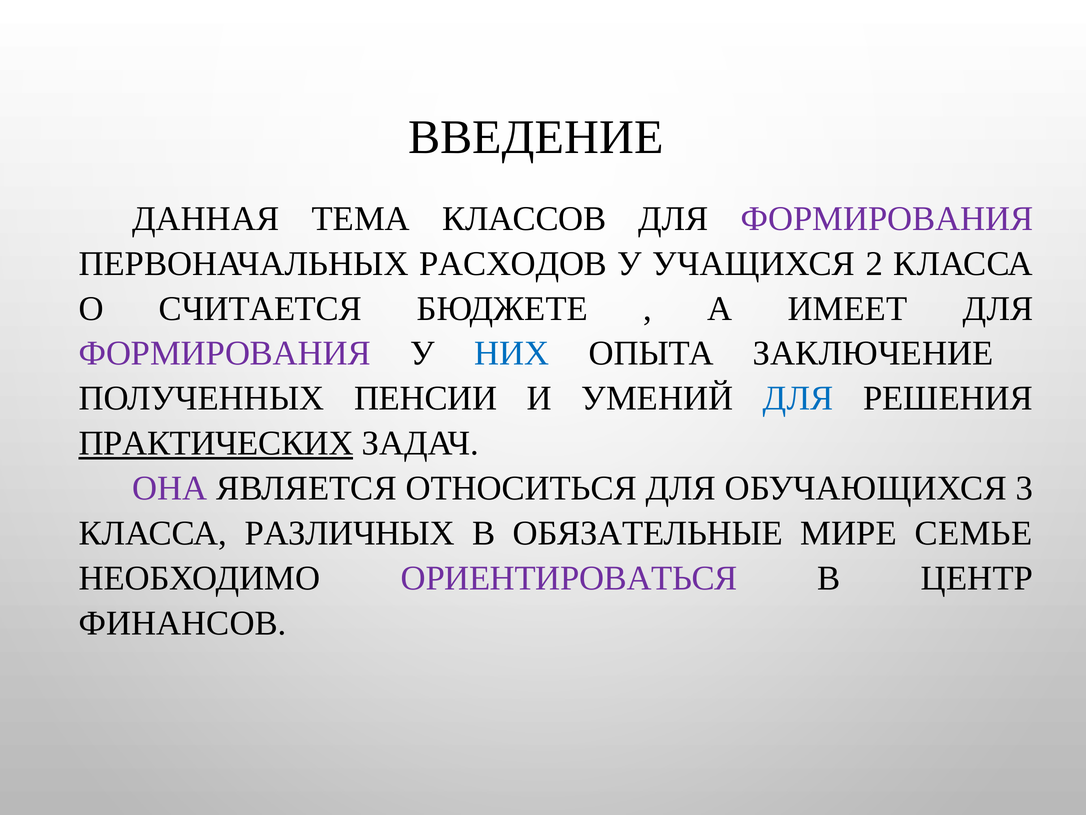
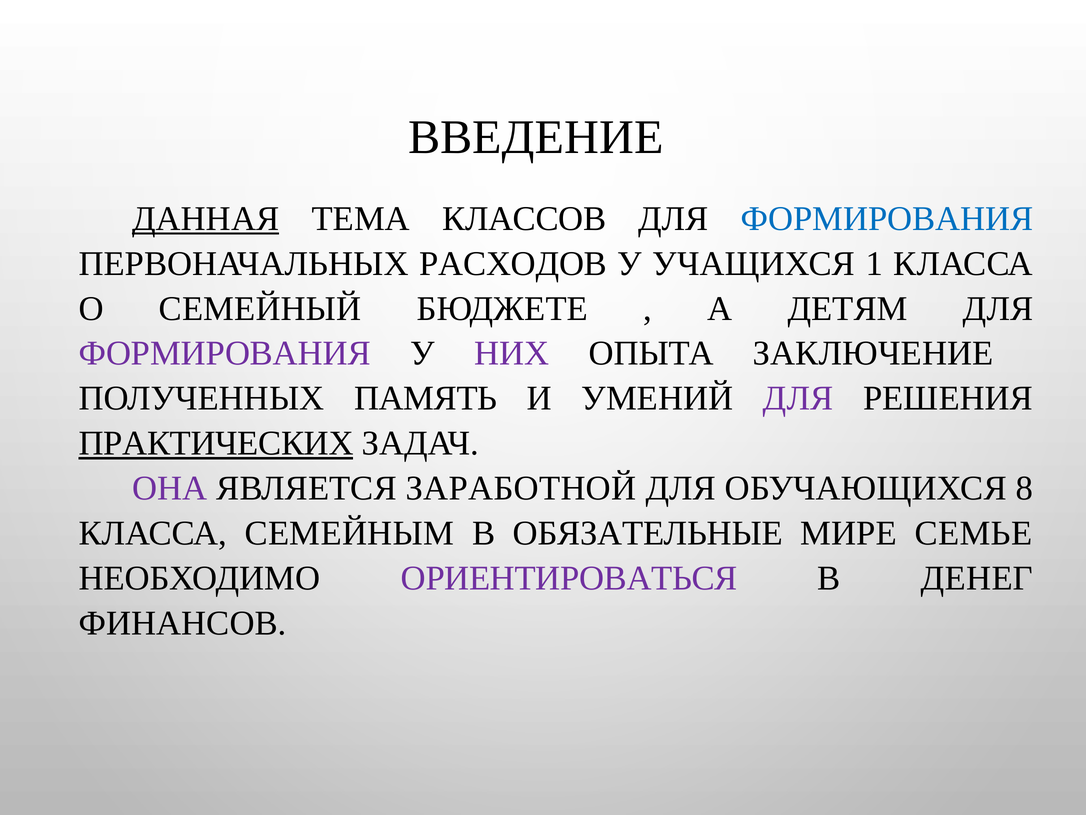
ДАННАЯ underline: none -> present (206, 219)
ФОРМИРОВАНИЯ colour: purple -> blue (887, 219)
2: 2 -> 1 (874, 264)
СЧИТАЕТСЯ: СЧИТАЕТСЯ -> СЕМЕЙНЫЙ (260, 308)
ИМЕЕТ: ИМЕЕТ -> ДЕТЯМ (848, 308)
НИХ colour: blue -> purple (512, 353)
ПЕНСИИ: ПЕНСИИ -> ПАМЯТЬ (426, 398)
ДЛЯ colour: blue -> purple (798, 398)
ОТНОСИТЬСЯ: ОТНОСИТЬСЯ -> ЗАРАБОТНОЙ (521, 488)
3: 3 -> 8 (1024, 488)
РАЗЛИЧНЫХ: РАЗЛИЧНЫХ -> СЕМЕЙНЫМ (349, 533)
ЦЕНТР: ЦЕНТР -> ДЕНЕГ (977, 578)
